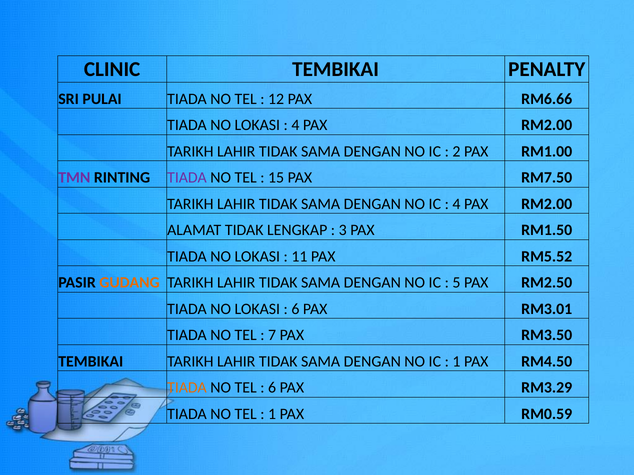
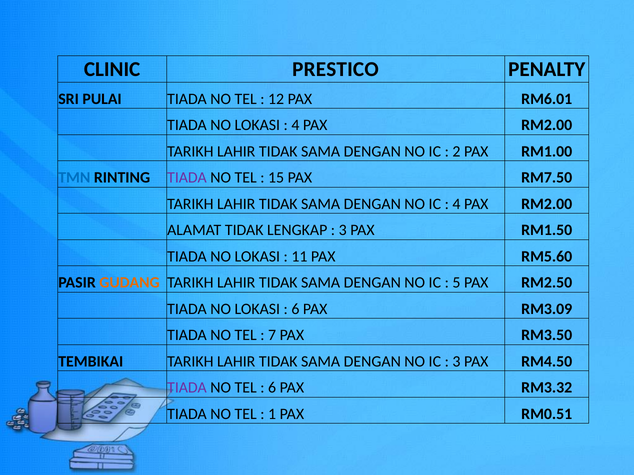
CLINIC TEMBIKAI: TEMBIKAI -> PRESTICO (335, 69)
RM6.66: RM6.66 -> RM6.01 (547, 99)
TMN colour: purple -> blue (74, 178)
RM5.52: RM5.52 -> RM5.60 (547, 257)
RM3.01: RM3.01 -> RM3.09 (547, 309)
1: 1 -> 3 (456, 362)
TIADA colour: orange -> purple (187, 388)
RM3.29: RM3.29 -> RM3.32 (547, 388)
RM0.59: RM0.59 -> RM0.51 (547, 414)
